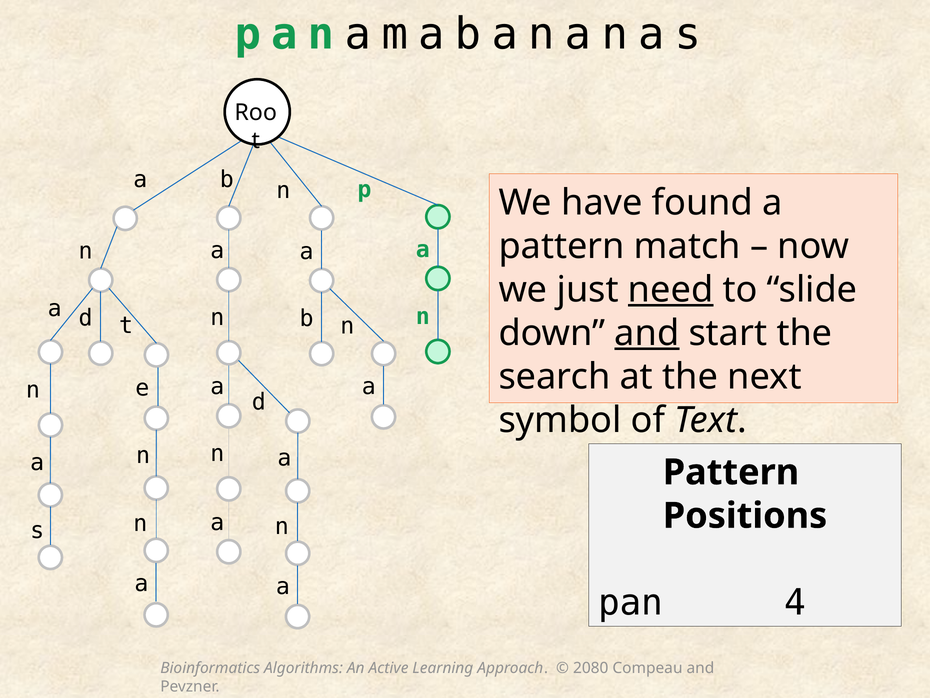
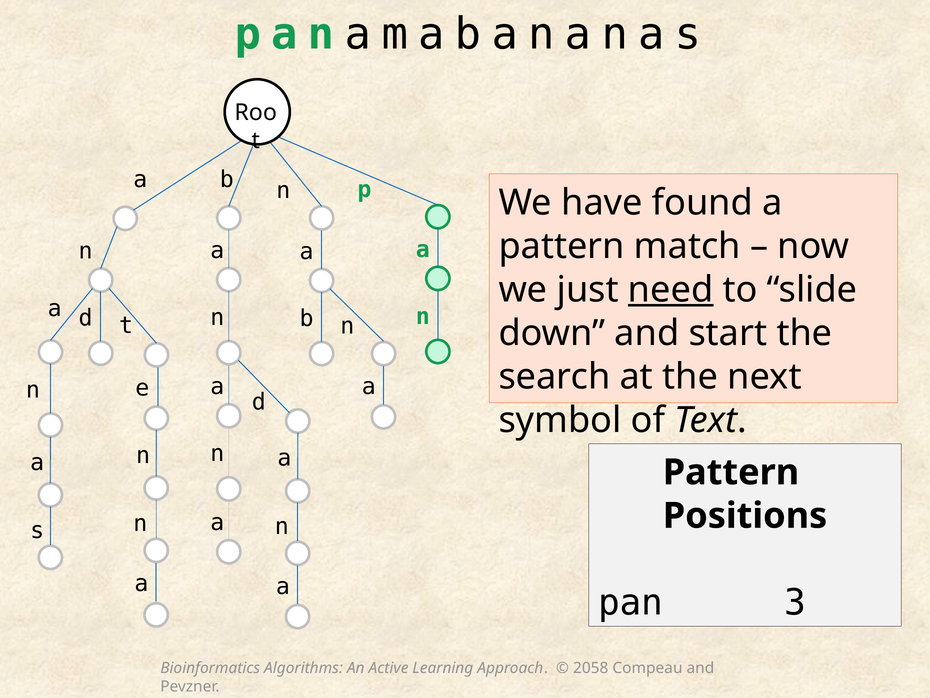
and underline: present -> none (647, 333)
4: 4 -> 3 (795, 602)
2080: 2080 -> 2058 (591, 668)
